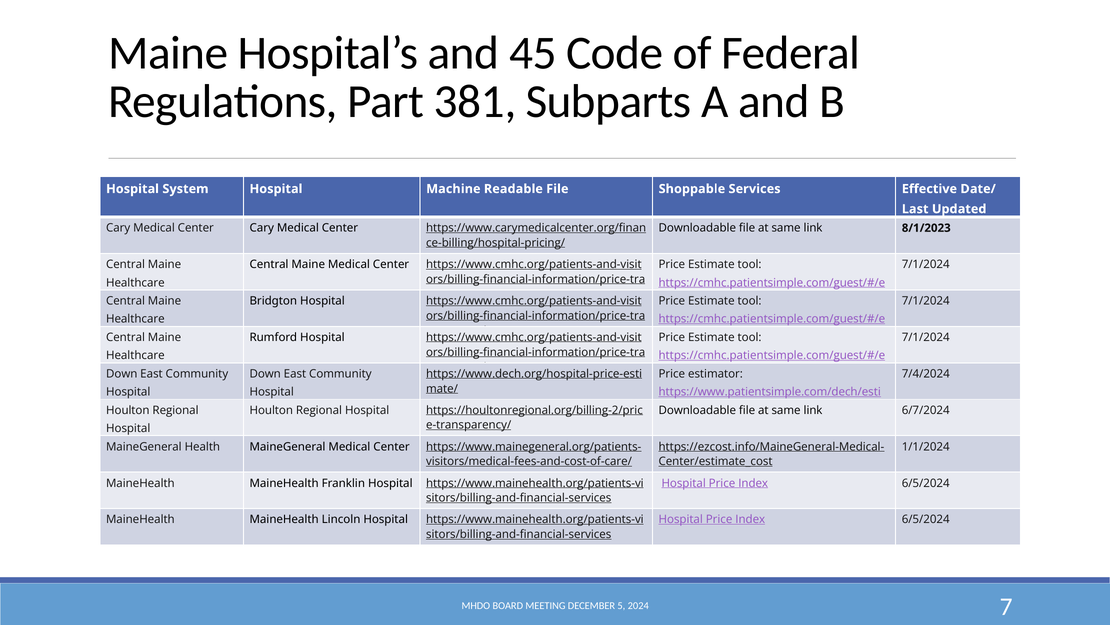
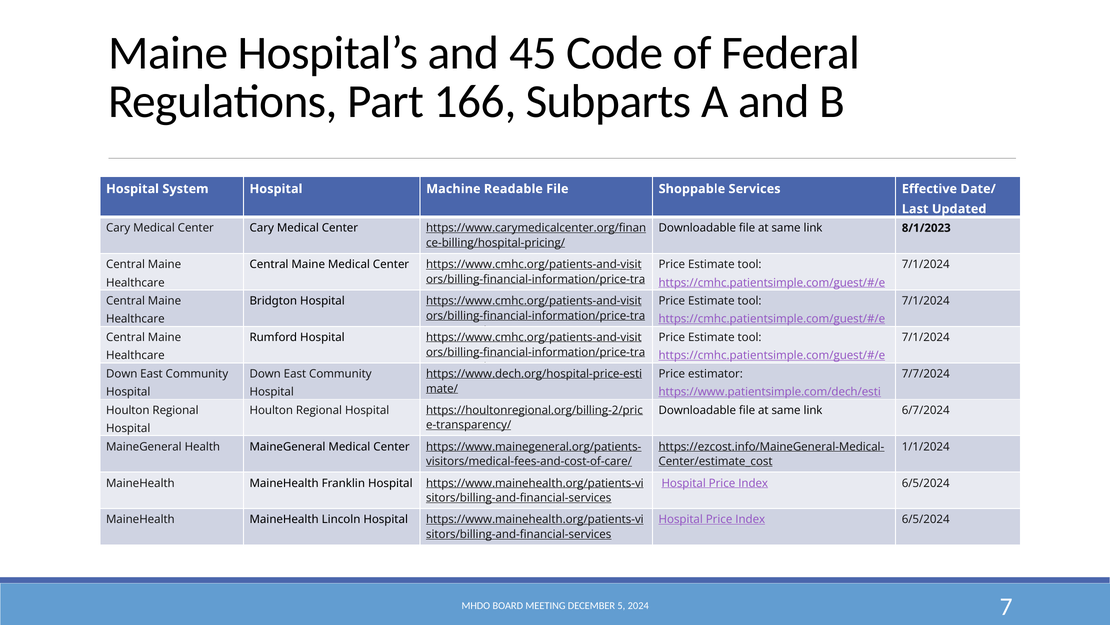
381: 381 -> 166 (475, 102)
7/4/2024: 7/4/2024 -> 7/7/2024 (926, 373)
